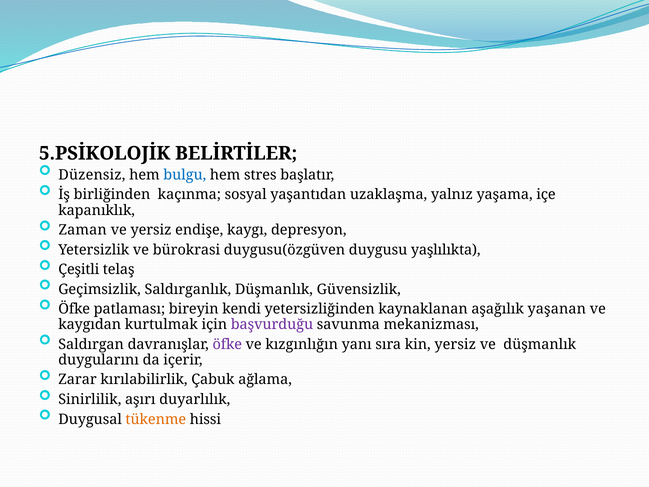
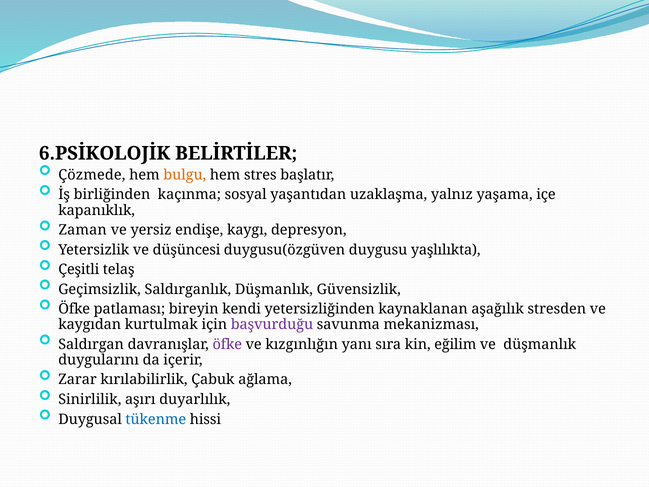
5.PSİKOLOJİK: 5.PSİKOLOJİK -> 6.PSİKOLOJİK (105, 153)
Düzensiz: Düzensiz -> Çözmede (92, 175)
bulgu colour: blue -> orange (185, 175)
bürokrasi: bürokrasi -> düşüncesi (187, 250)
yaşanan: yaşanan -> stresden (557, 309)
kin yersiz: yersiz -> eğilim (455, 344)
tükenme colour: orange -> blue (156, 419)
